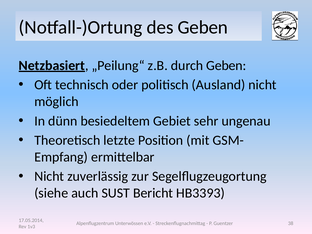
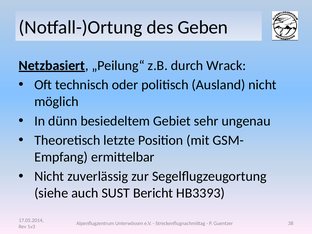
durch Geben: Geben -> Wrack (226, 65)
